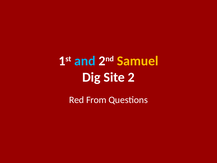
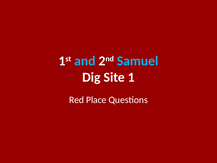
Samuel colour: yellow -> light blue (138, 61)
2: 2 -> 1 (131, 77)
From: From -> Place (96, 100)
